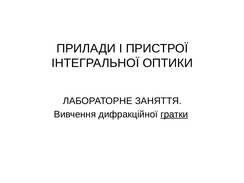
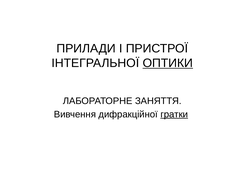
ОПТИКИ underline: none -> present (168, 63)
